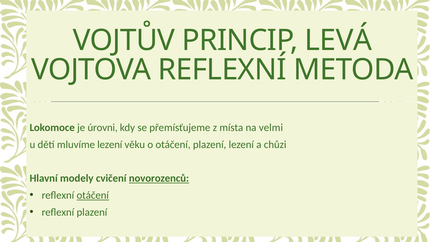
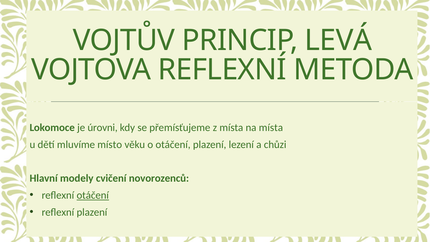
na velmi: velmi -> místa (271, 127)
mluvíme lezení: lezení -> místo (110, 144)
novorozenců underline: present -> none (159, 178)
